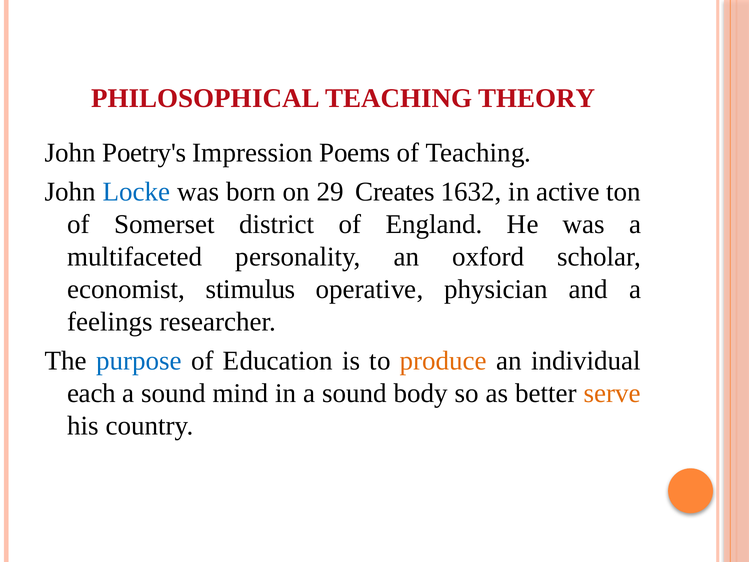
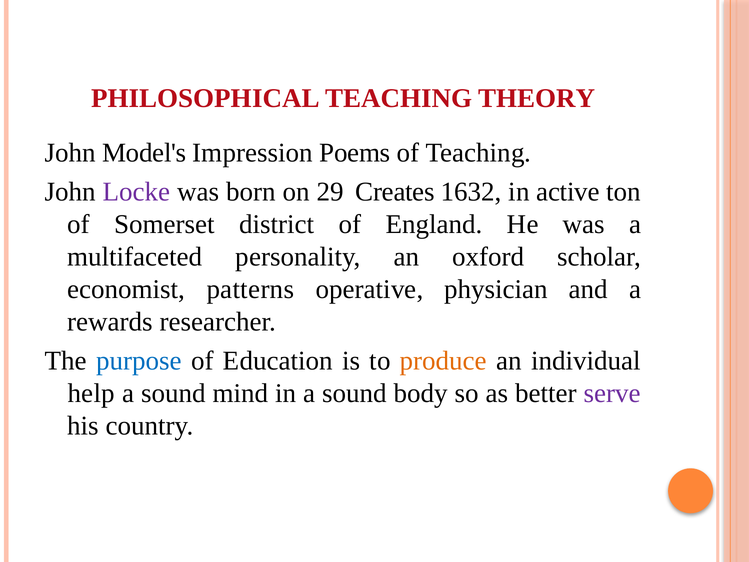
Poetry's: Poetry's -> Model's (144, 153)
Locke colour: blue -> purple (137, 192)
stimulus: stimulus -> patterns (250, 289)
feelings: feelings -> rewards (110, 322)
each: each -> help (91, 393)
serve colour: orange -> purple (612, 393)
